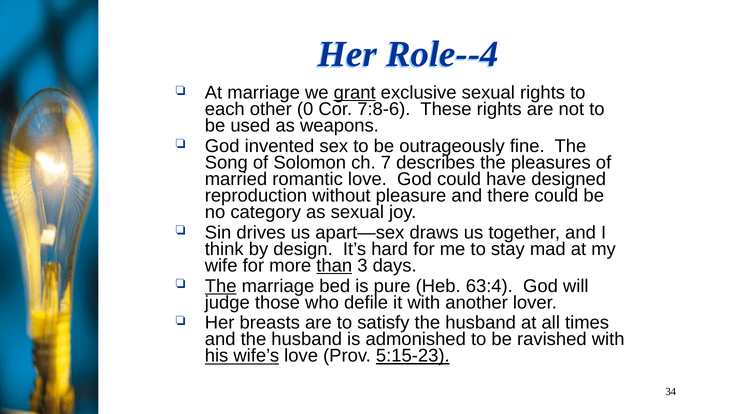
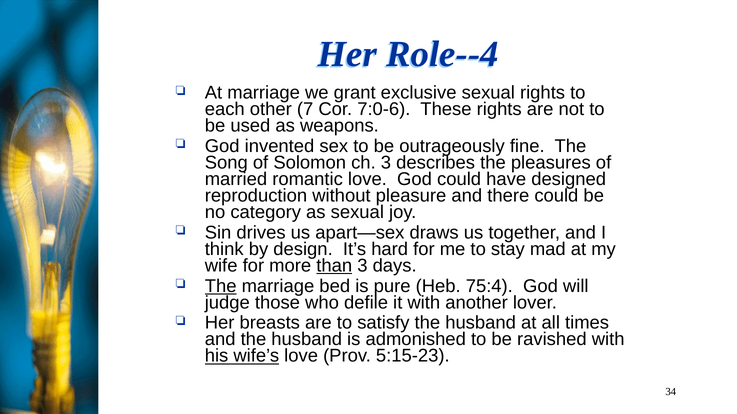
grant underline: present -> none (355, 93)
0: 0 -> 7 (305, 109)
7:8-6: 7:8-6 -> 7:0-6 (384, 109)
ch 7: 7 -> 3 (386, 163)
63:4: 63:4 -> 75:4 (489, 286)
5:15-23 underline: present -> none (413, 356)
